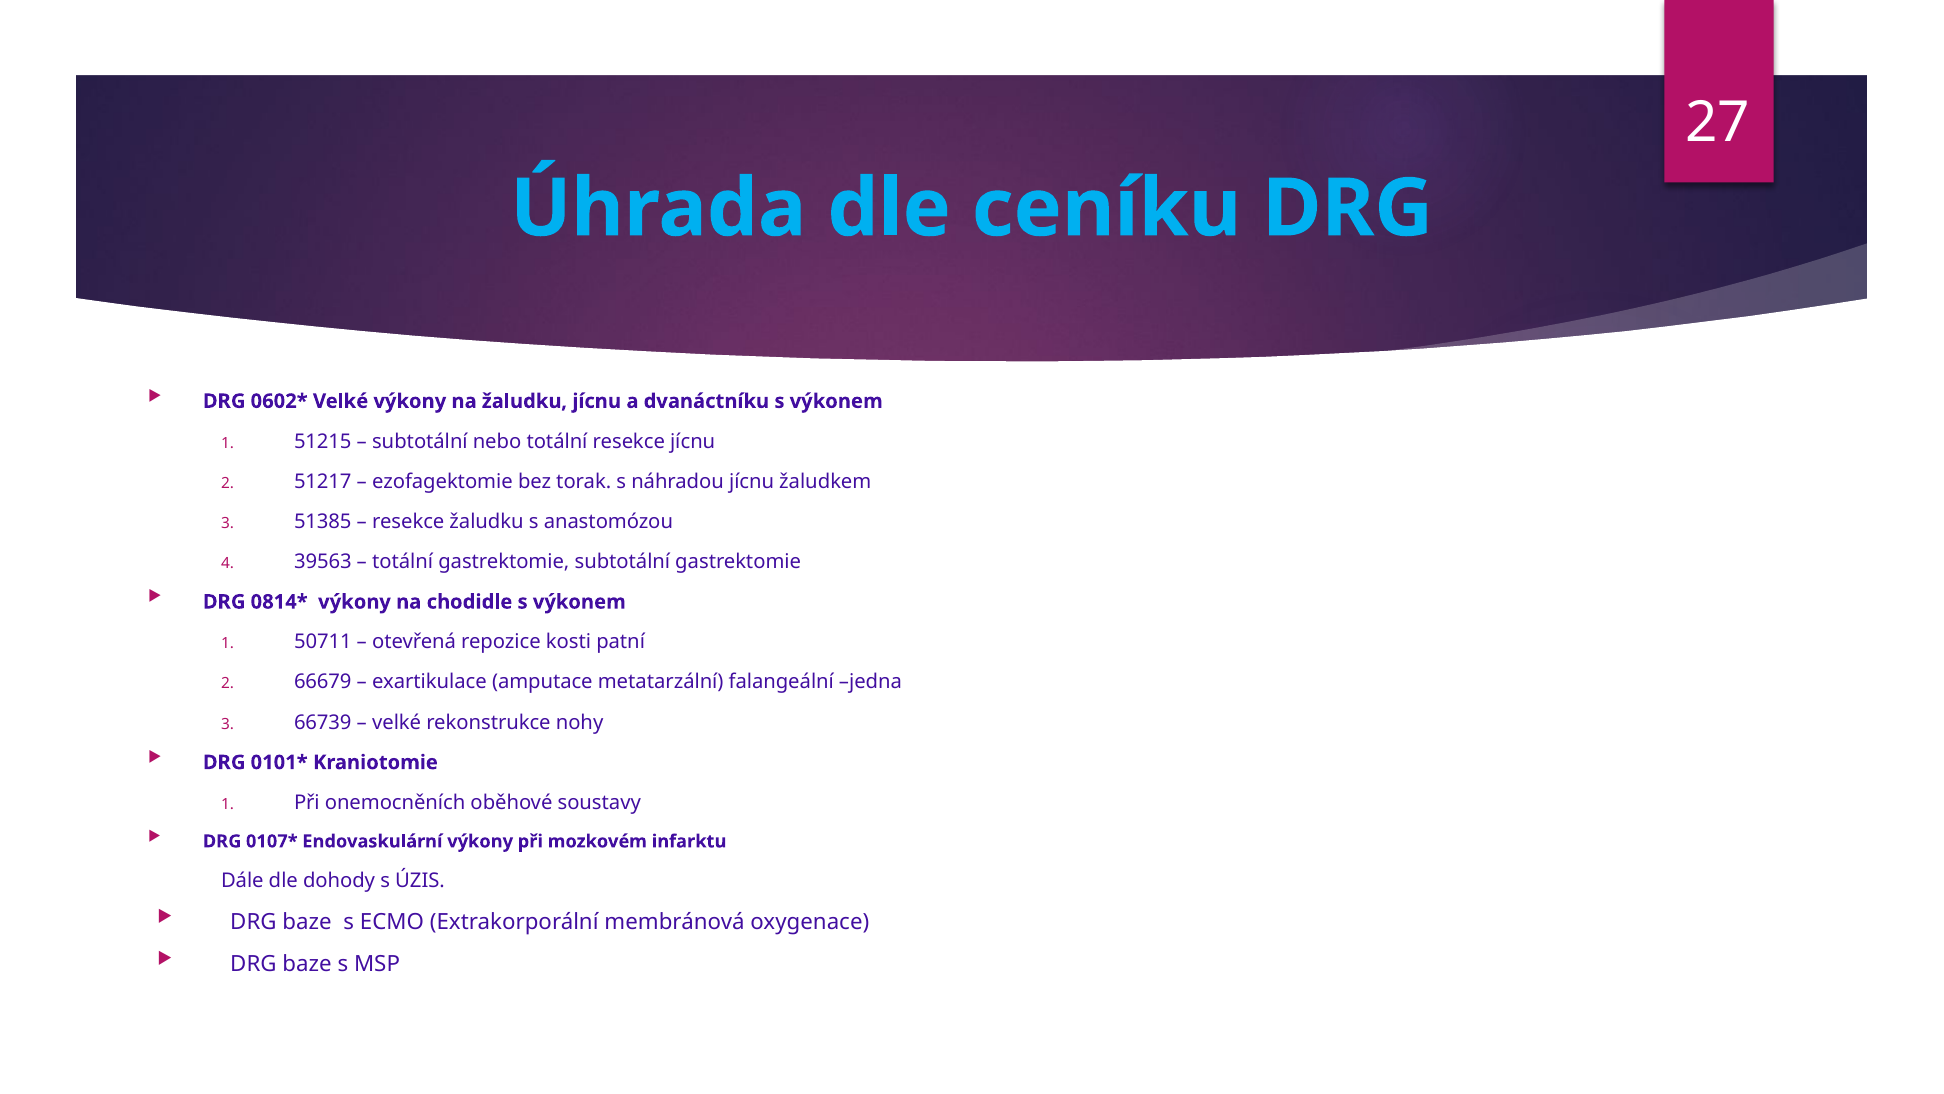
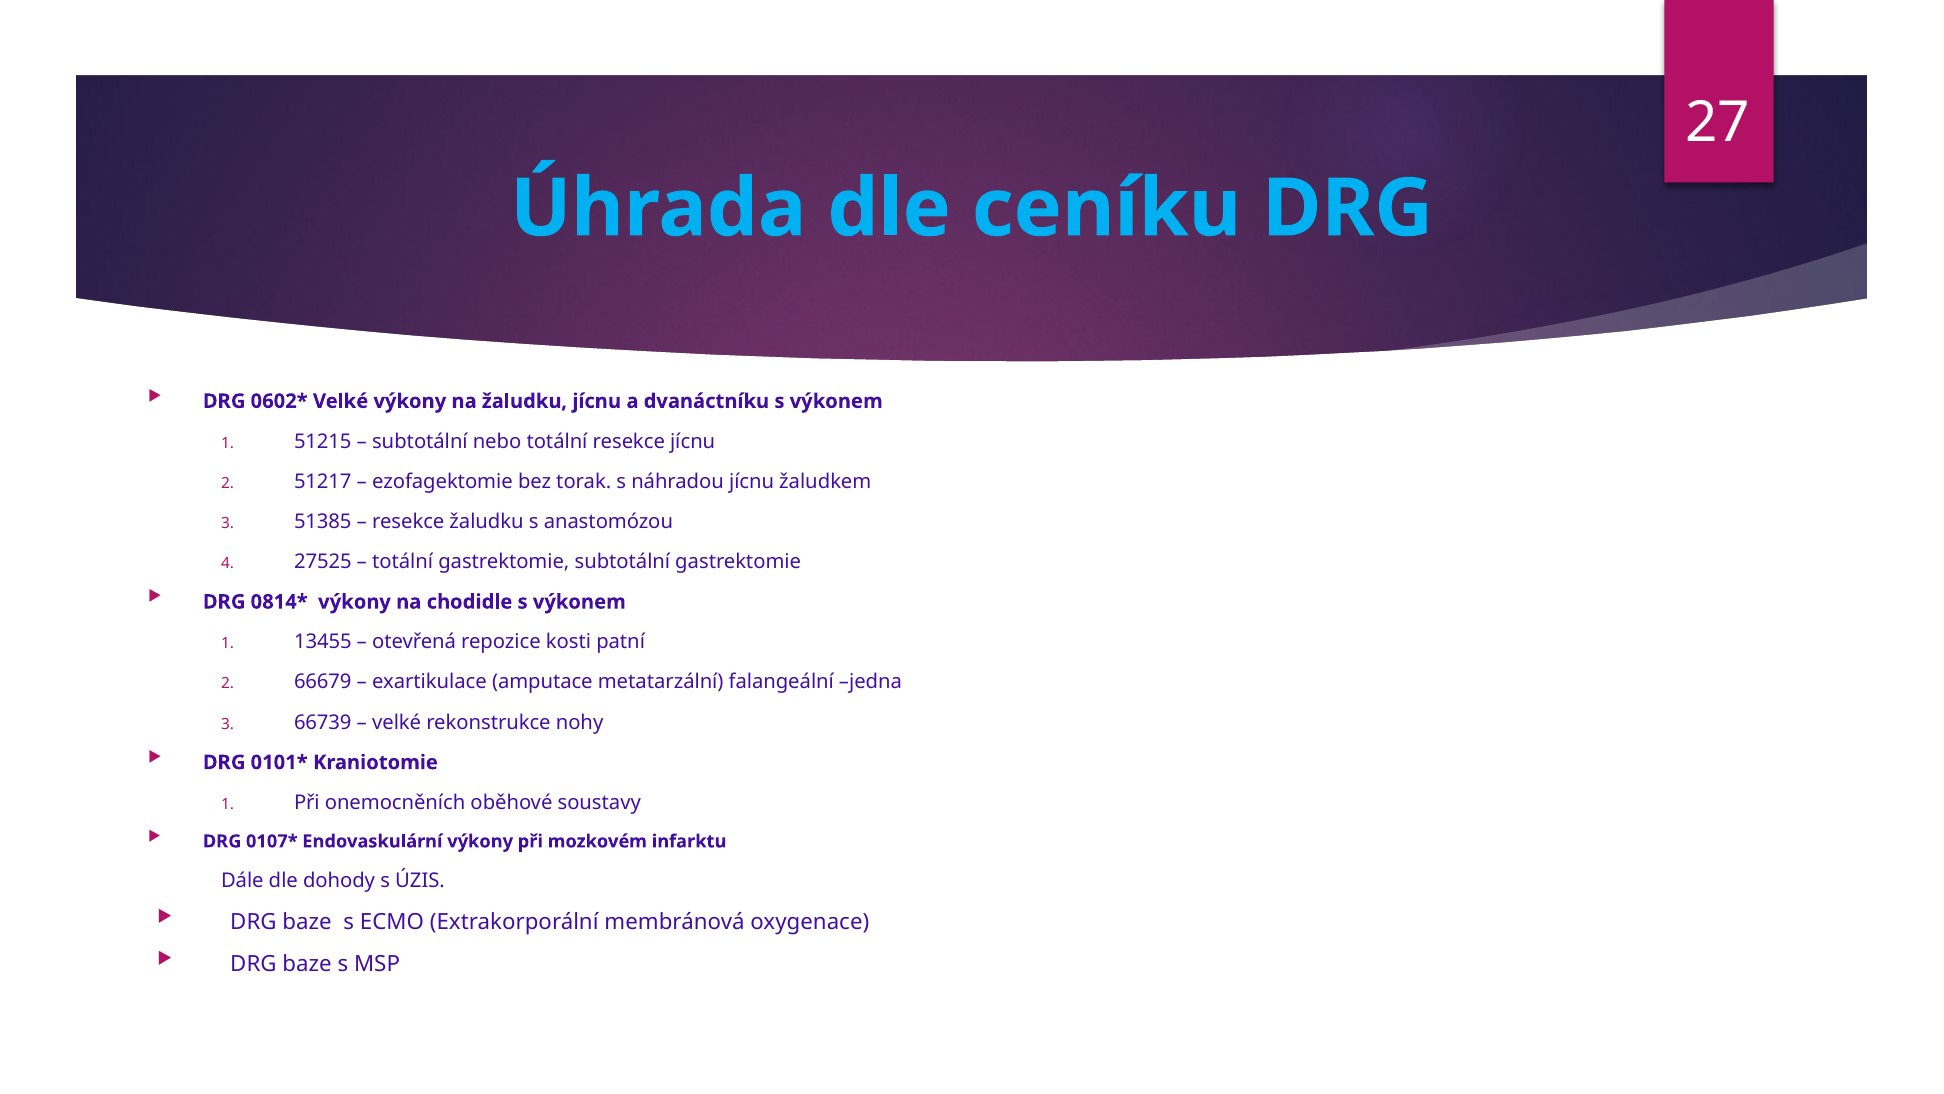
39563: 39563 -> 27525 (323, 562)
50711: 50711 -> 13455 (323, 642)
